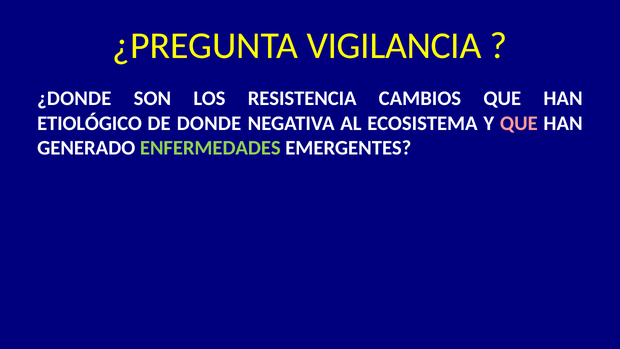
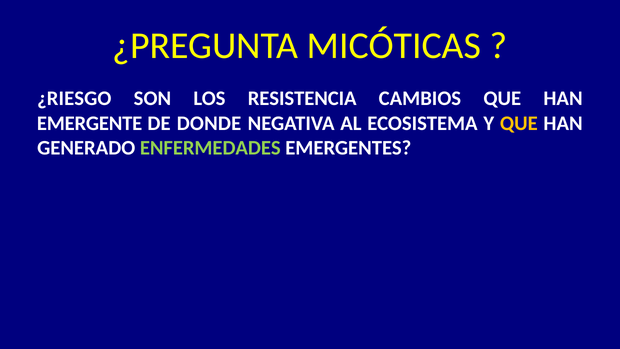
VIGILANCIA: VIGILANCIA -> MICÓTICAS (394, 46)
¿DONDE: ¿DONDE -> ¿RIESGO (74, 98)
ETIOLÓGICO: ETIOLÓGICO -> EMERGENTE (90, 123)
QUE colour: pink -> yellow (519, 123)
